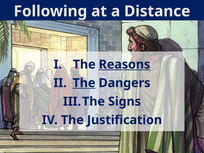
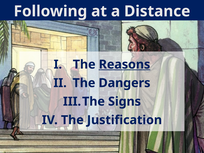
The underline: present -> none (84, 83)
